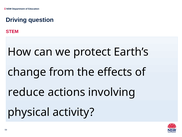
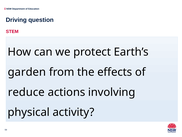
change: change -> garden (27, 72)
